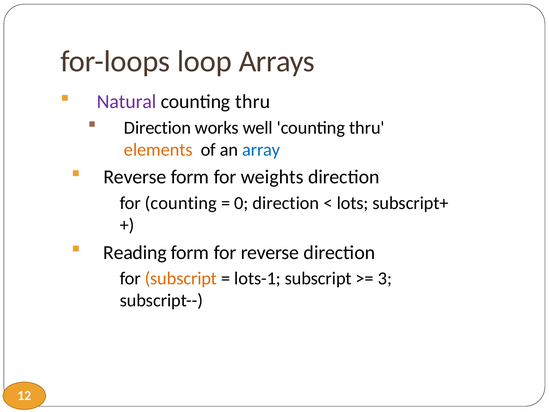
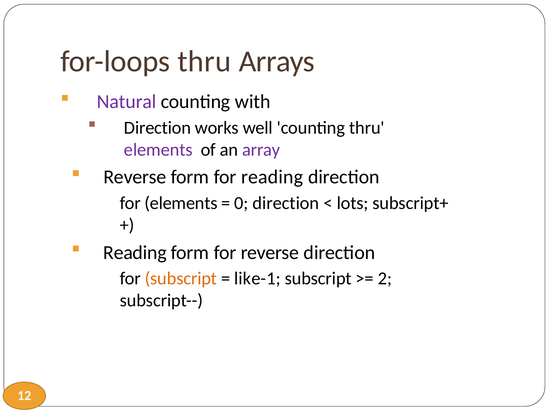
for-loops loop: loop -> thru (204, 62)
thru: thru -> with (253, 102)
elements colour: orange -> purple (158, 150)
array colour: blue -> purple (261, 150)
for weights: weights -> reading (272, 177)
for counting: counting -> elements (181, 203)
lots-1: lots-1 -> like-1 (257, 278)
3: 3 -> 2 (385, 278)
